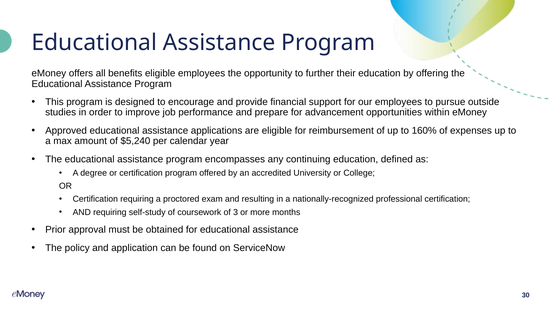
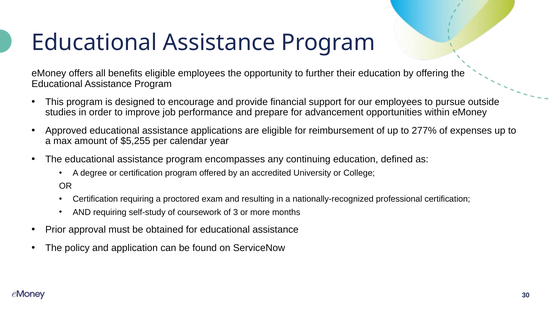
160%: 160% -> 277% (424, 131)
$5,240: $5,240 -> $5,255 (135, 141)
